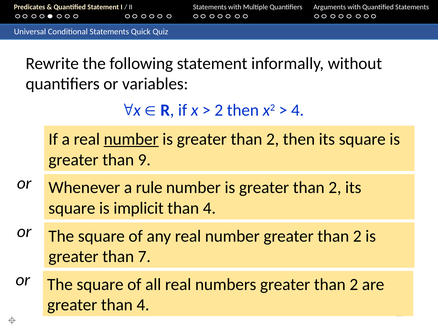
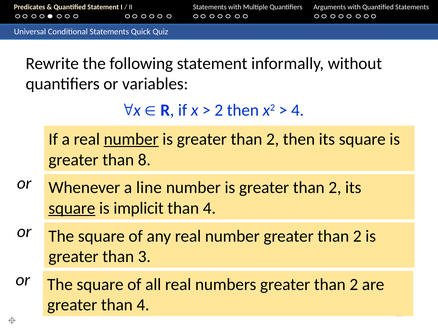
9: 9 -> 8 (144, 160)
rule: rule -> line (149, 187)
square underline: none -> present (72, 208)
7: 7 -> 3 (144, 256)
